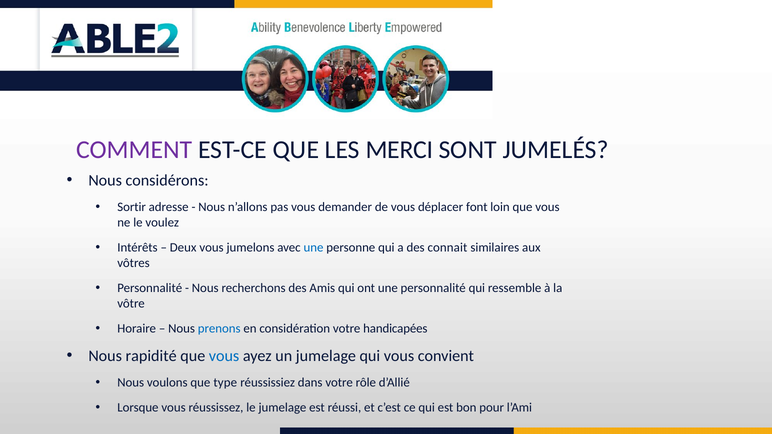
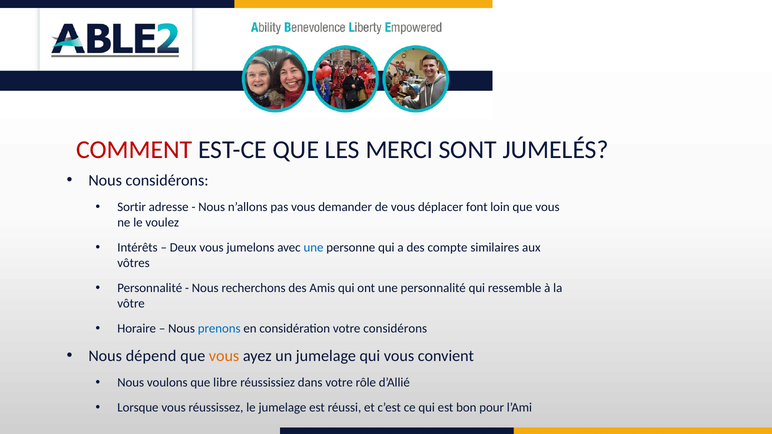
COMMENT colour: purple -> red (134, 150)
connait: connait -> compte (448, 248)
votre handicapées: handicapées -> considérons (395, 329)
rapidité: rapidité -> dépend (151, 356)
vous colour: blue -> orange (224, 356)
type: type -> libre (225, 383)
